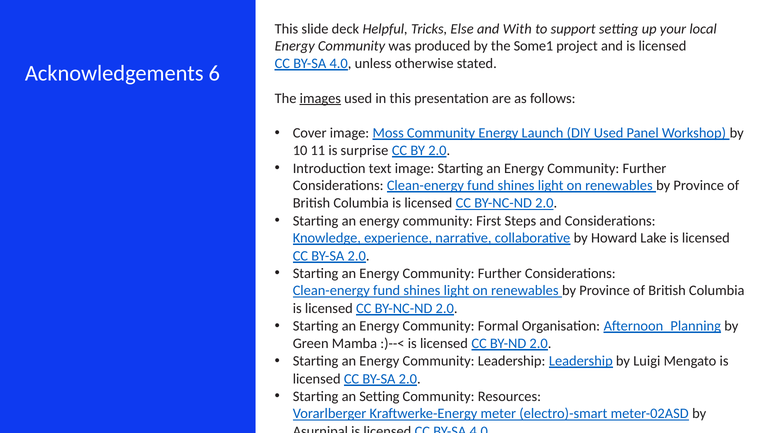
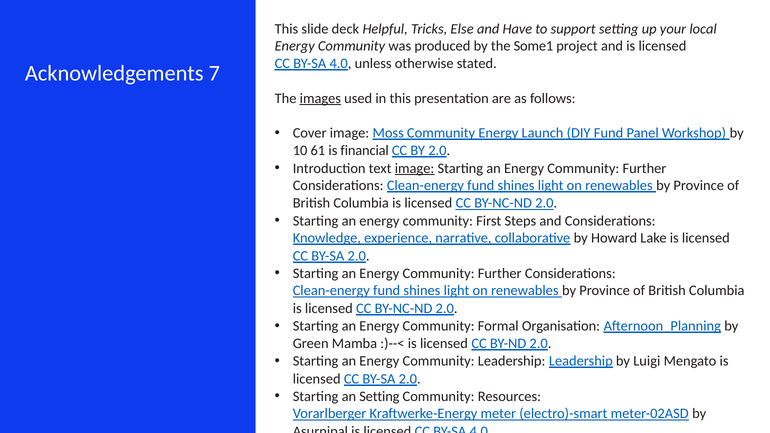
With: With -> Have (517, 29)
6: 6 -> 7 (214, 73)
DIY Used: Used -> Fund (609, 133)
11: 11 -> 61 (318, 151)
surprise: surprise -> financial (365, 151)
image underline: none -> present (415, 168)
